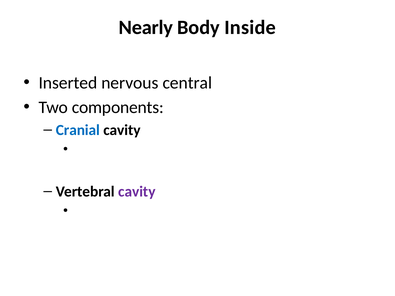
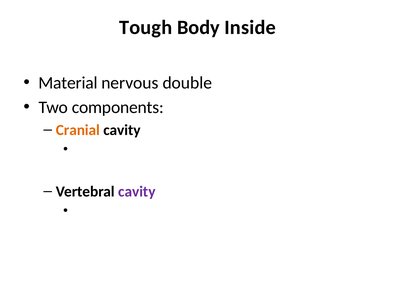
Nearly: Nearly -> Tough (146, 27)
Inserted: Inserted -> Material (68, 83)
central: central -> double (187, 83)
Cranial colour: blue -> orange (78, 130)
